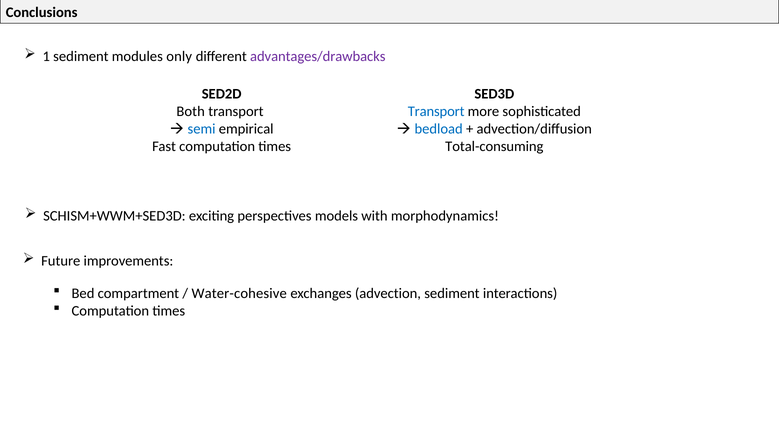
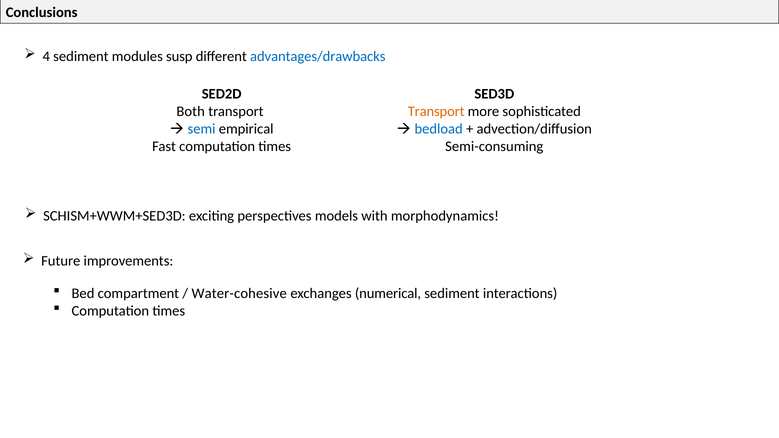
1: 1 -> 4 (46, 56)
only: only -> susp (179, 56)
advantages/drawbacks colour: purple -> blue (318, 56)
Transport colour: blue -> orange (436, 112)
Total-consuming: Total-consuming -> Semi-consuming (494, 147)
advection: advection -> numerical (388, 294)
